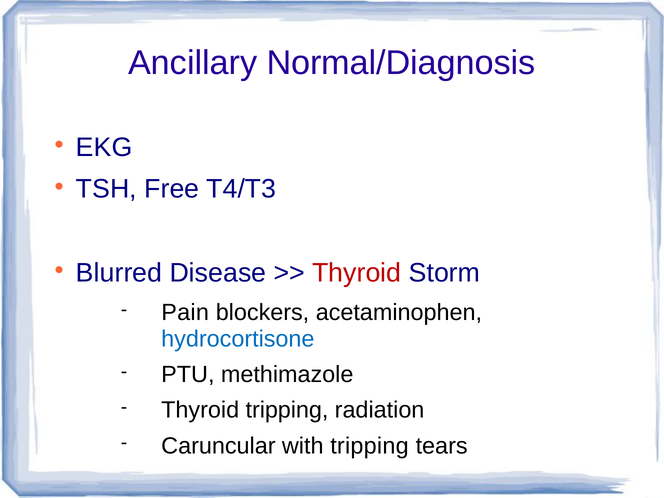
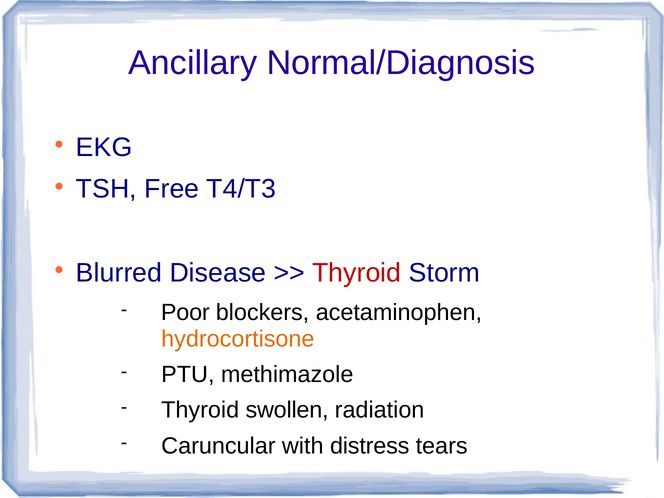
Pain: Pain -> Poor (185, 313)
hydrocortisone colour: blue -> orange (238, 339)
Thyroid tripping: tripping -> swollen (287, 410)
with tripping: tripping -> distress (370, 446)
